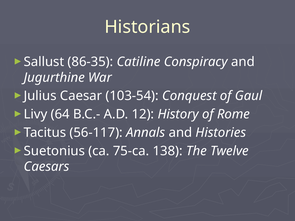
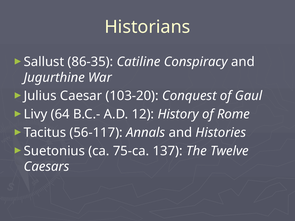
103-54: 103-54 -> 103-20 (132, 96)
138: 138 -> 137 (168, 151)
